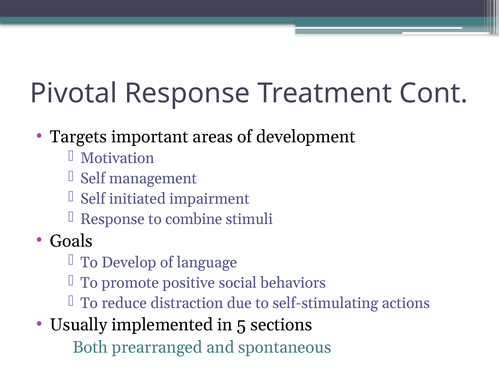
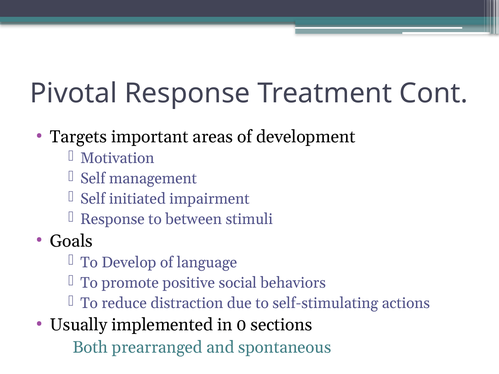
combine: combine -> between (194, 219)
5: 5 -> 0 (242, 325)
